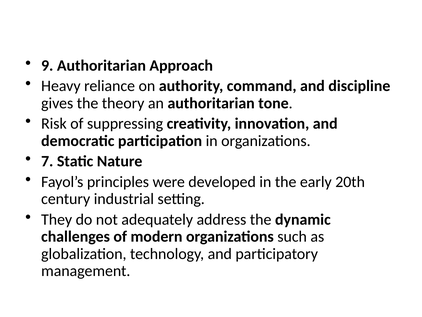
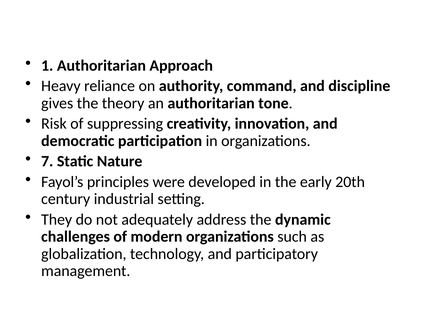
9: 9 -> 1 (47, 65)
